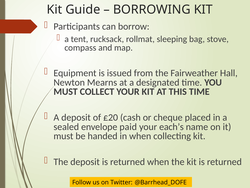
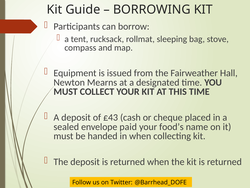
£20: £20 -> £43 (111, 117)
each’s: each’s -> food’s (171, 126)
